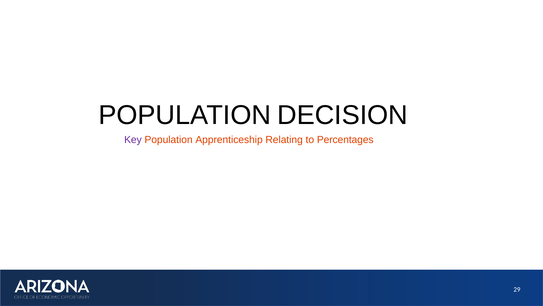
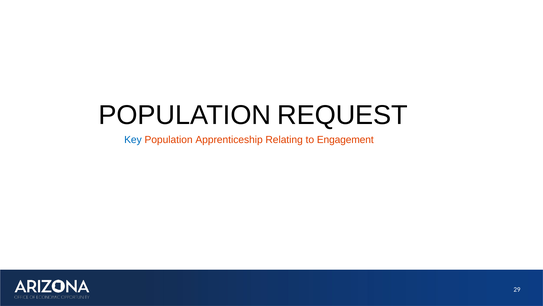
DECISION: DECISION -> REQUEST (343, 115)
Key colour: purple -> blue (133, 139)
Percentages: Percentages -> Engagement (345, 139)
